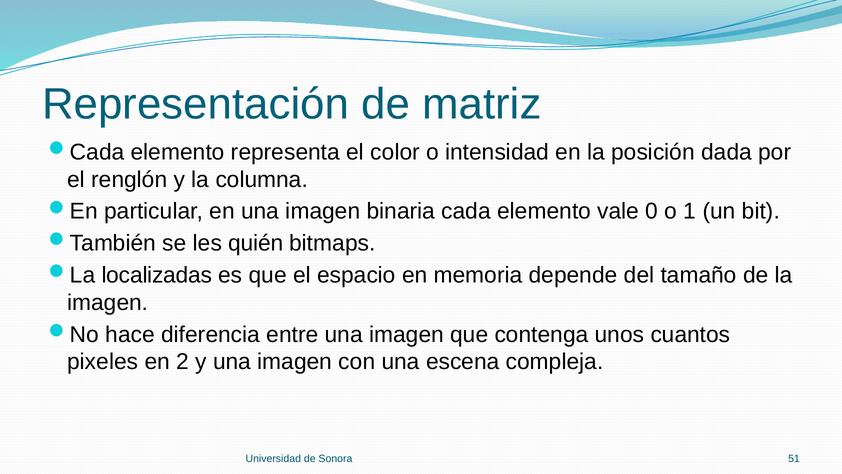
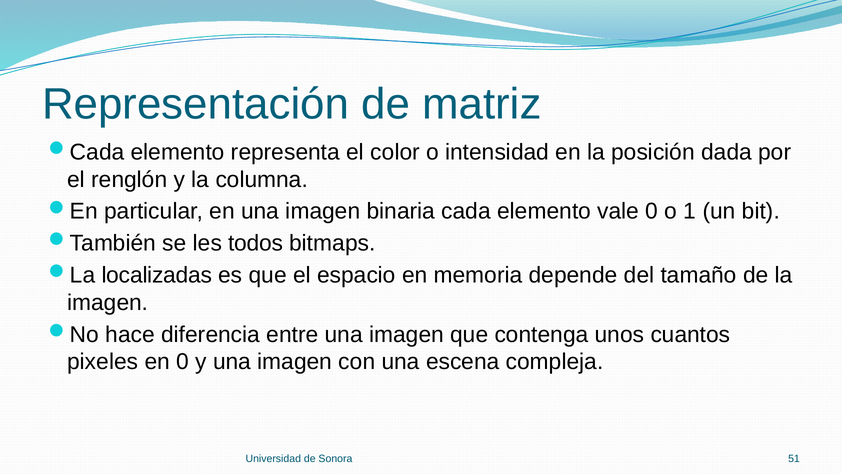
quién: quién -> todos (256, 243)
en 2: 2 -> 0 (183, 362)
